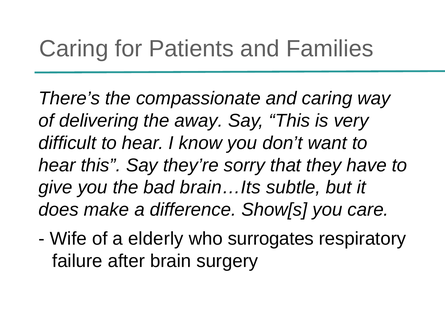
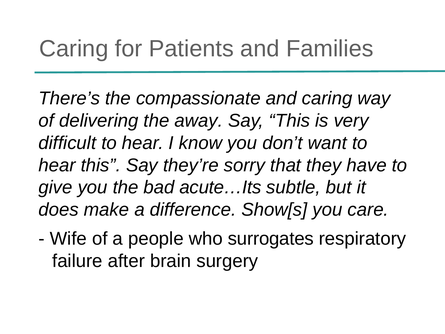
brain…Its: brain…Its -> acute…Its (220, 187)
elderly: elderly -> people (156, 238)
